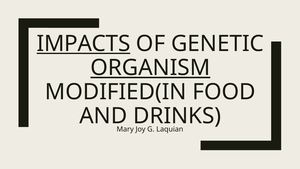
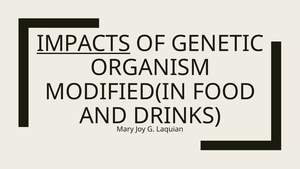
ORGANISM underline: present -> none (150, 68)
